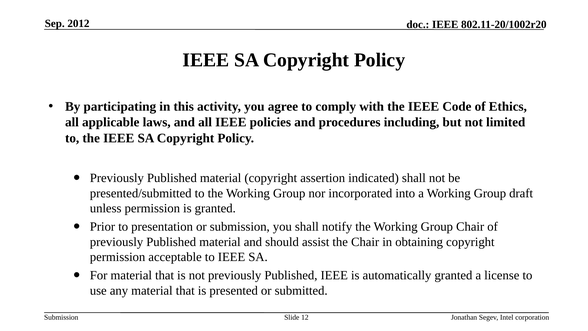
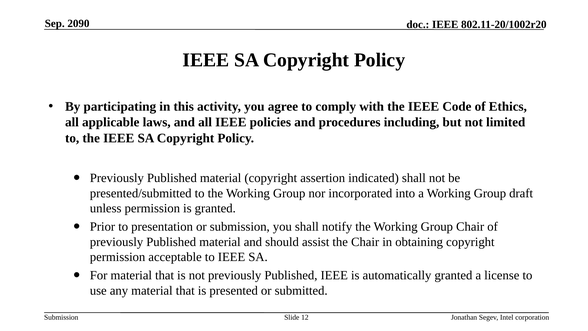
2012: 2012 -> 2090 (78, 23)
